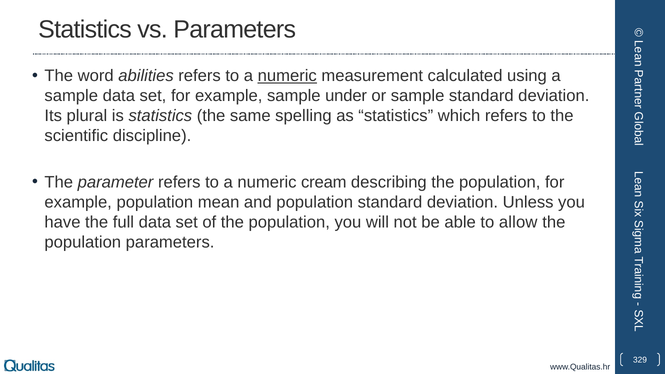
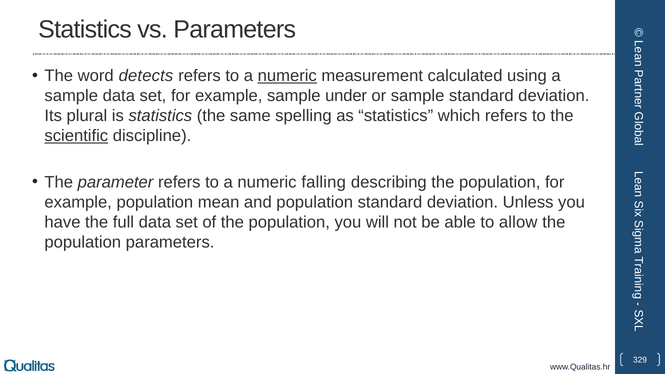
abilities: abilities -> detects (146, 76)
scientific underline: none -> present (76, 136)
cream: cream -> falling (324, 182)
